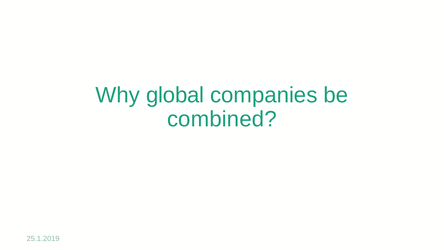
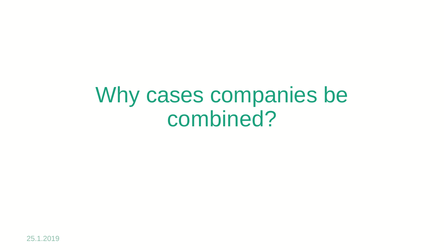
global: global -> cases (175, 95)
